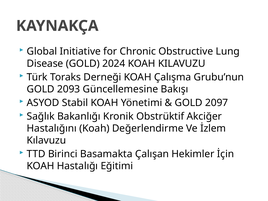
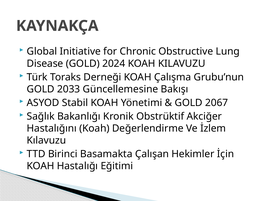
2093: 2093 -> 2033 (69, 89)
2097: 2097 -> 2067 (217, 103)
